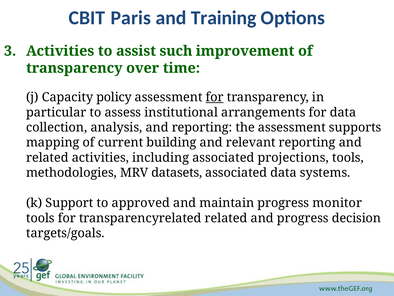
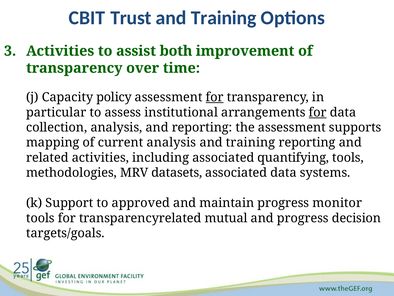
Paris: Paris -> Trust (131, 18)
such: such -> both (176, 51)
for underline: none -> present (318, 112)
current building: building -> analysis (171, 142)
relevant: relevant -> training (251, 142)
projections: projections -> quantifying (293, 157)
transparencyrelated related: related -> mutual (226, 218)
